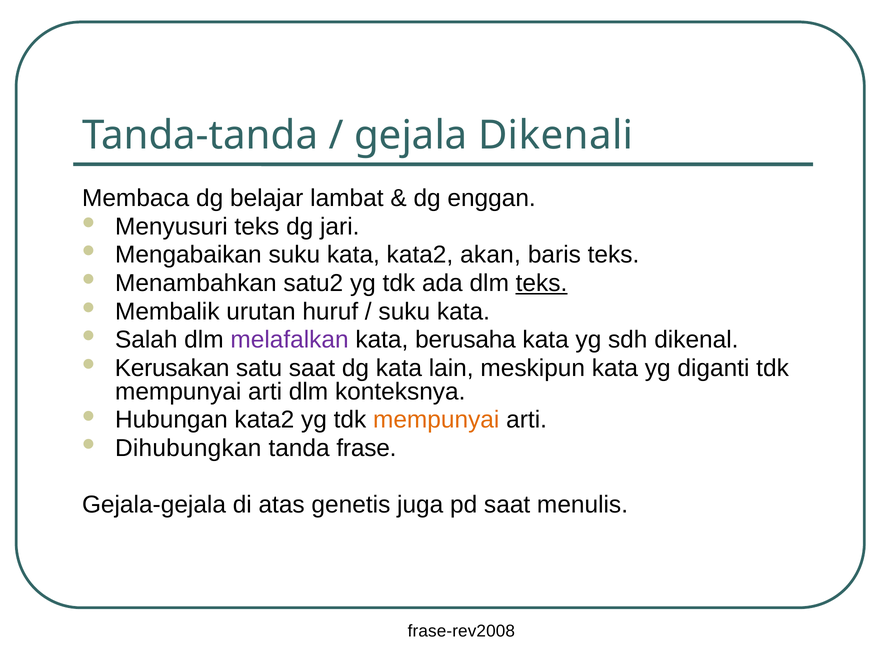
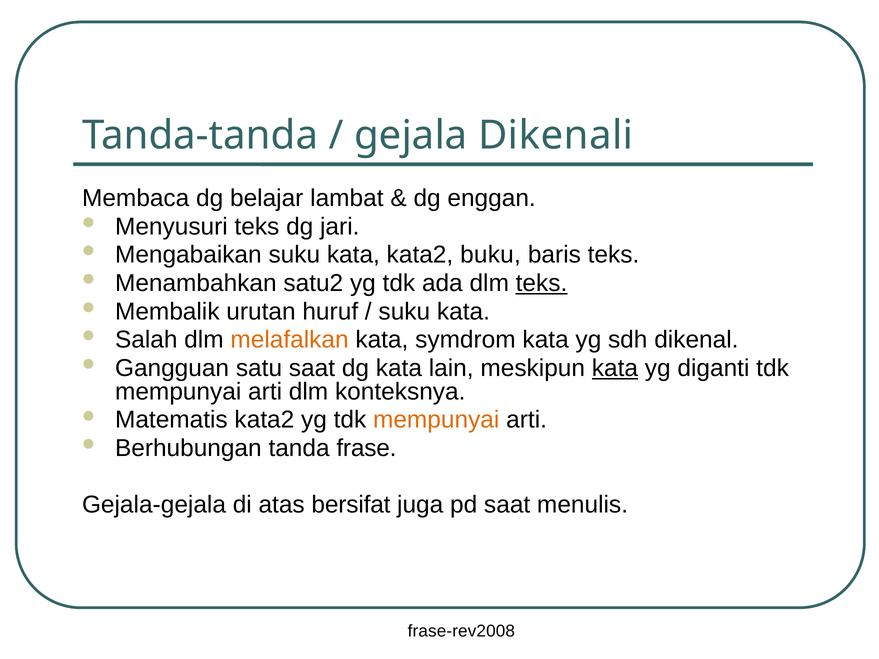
akan: akan -> buku (490, 255)
melafalkan colour: purple -> orange (290, 340)
berusaha: berusaha -> symdrom (465, 340)
Kerusakan: Kerusakan -> Gangguan (172, 368)
kata underline: none -> present (615, 368)
Hubungan: Hubungan -> Matematis (171, 420)
Dihubungkan: Dihubungkan -> Berhubungan (188, 448)
genetis: genetis -> bersifat (351, 505)
